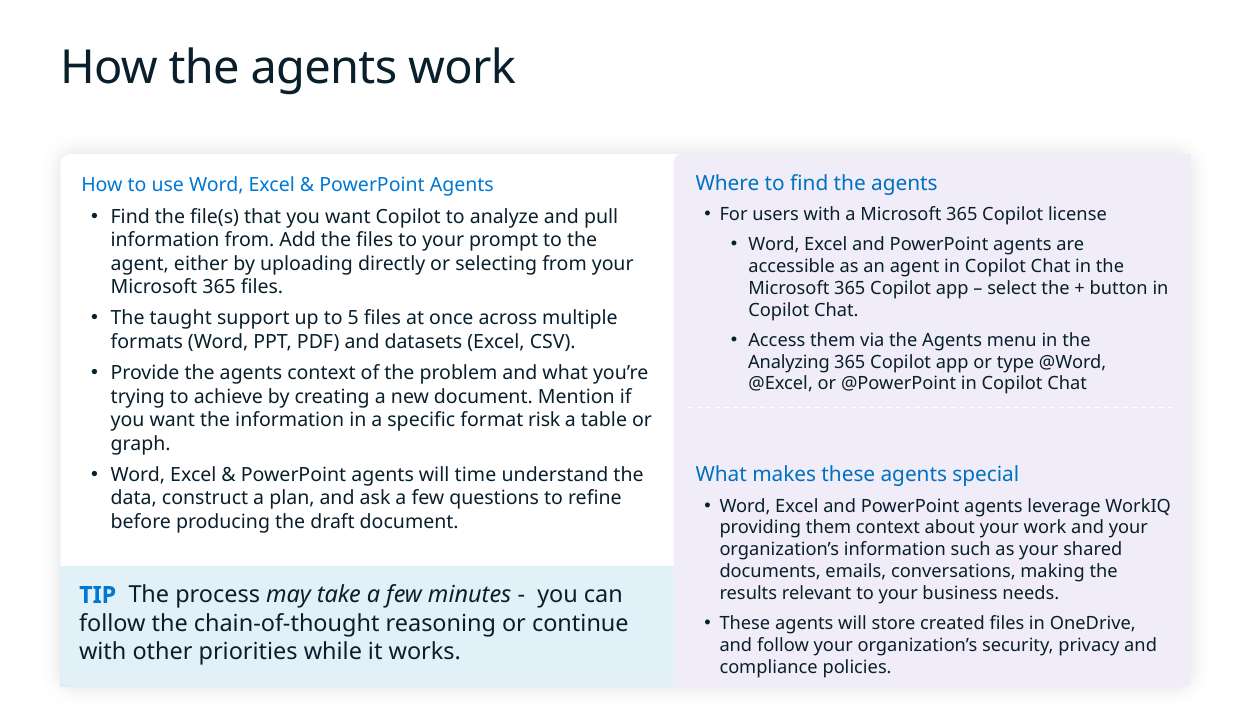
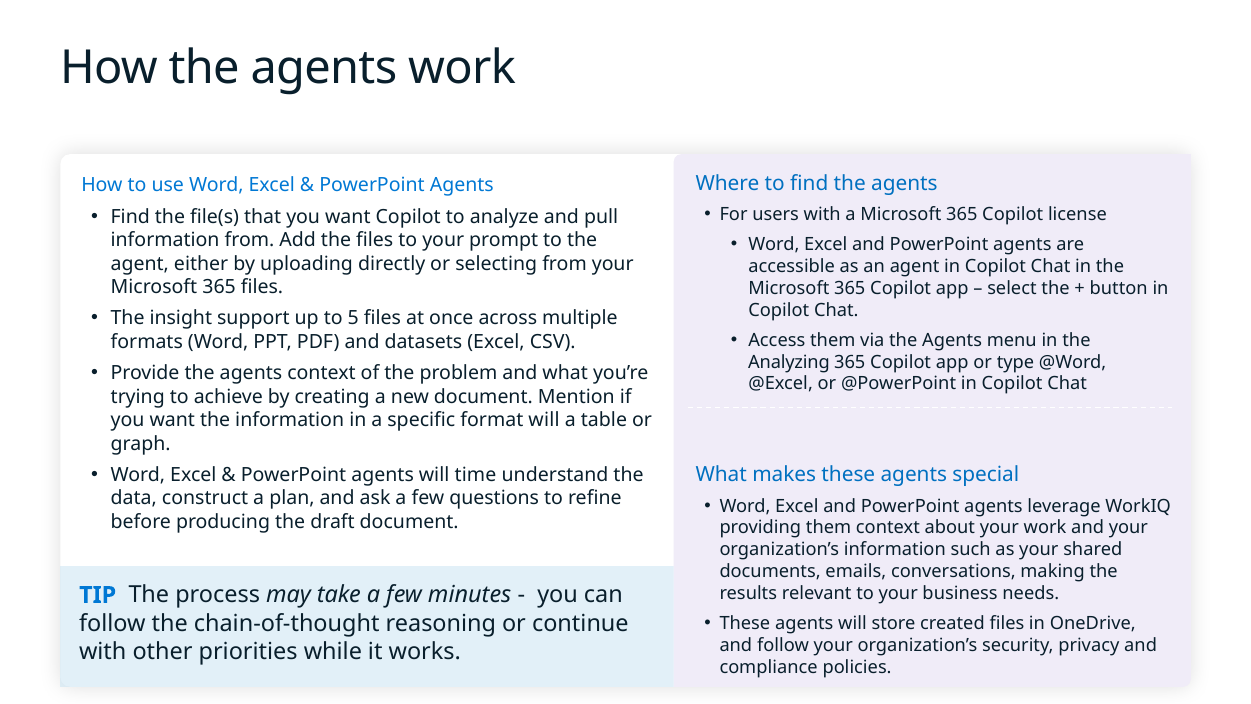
taught: taught -> insight (181, 318)
format risk: risk -> will (544, 420)
